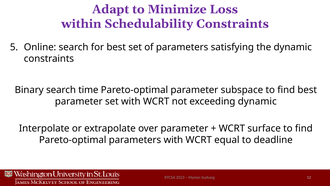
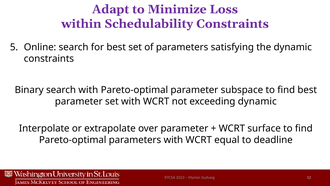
search time: time -> with (88, 90)
